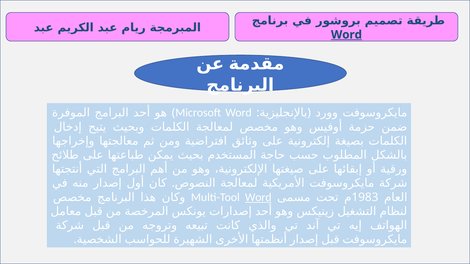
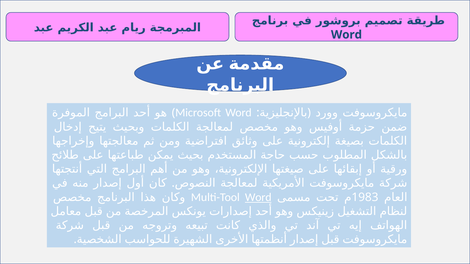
Word underline: present -> none (346, 35)
